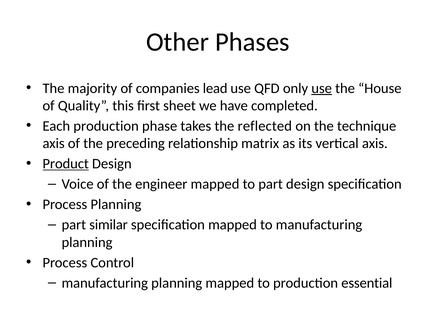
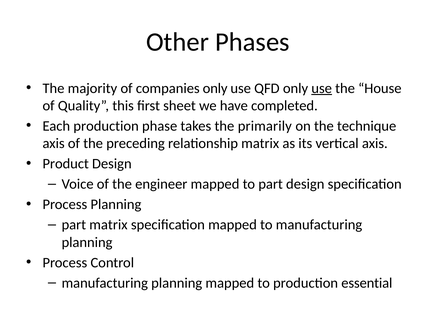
companies lead: lead -> only (215, 88)
reflected: reflected -> primarily (265, 126)
Product underline: present -> none (66, 164)
part similar: similar -> matrix (108, 225)
